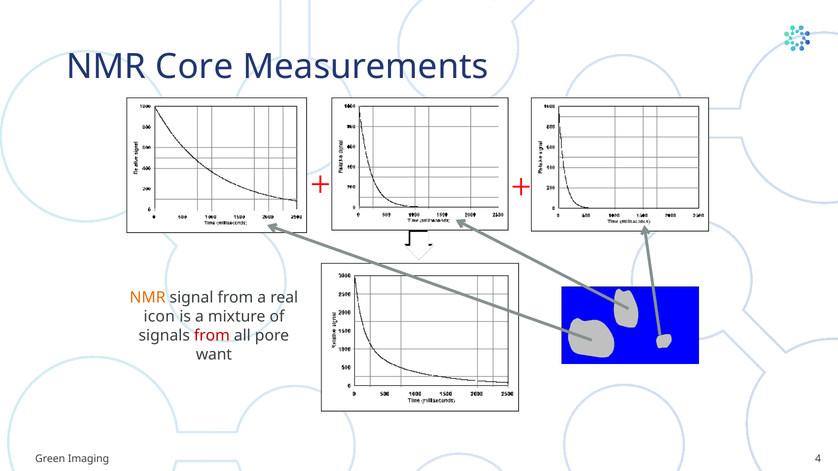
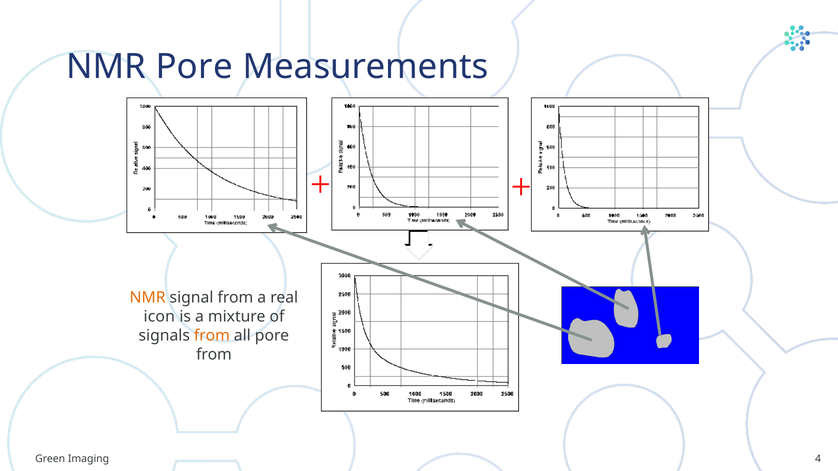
NMR Core: Core -> Pore (194, 67)
from colour: red -> orange (212, 336)
want: want -> from (214, 355)
